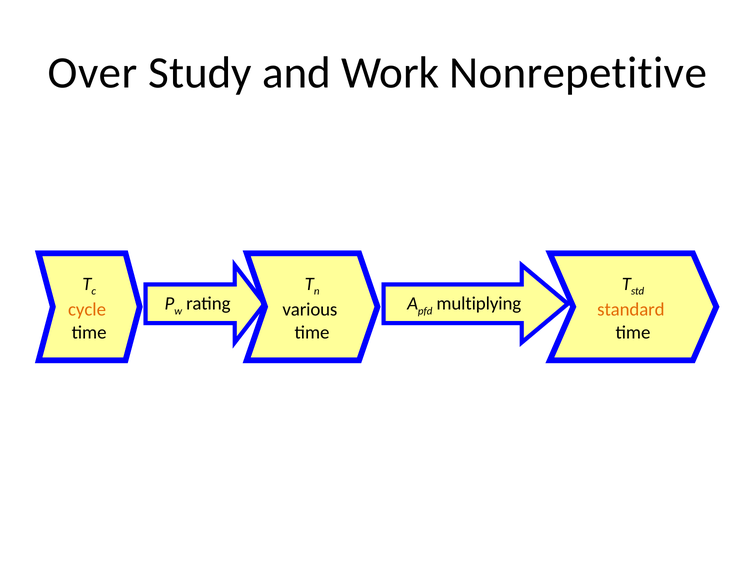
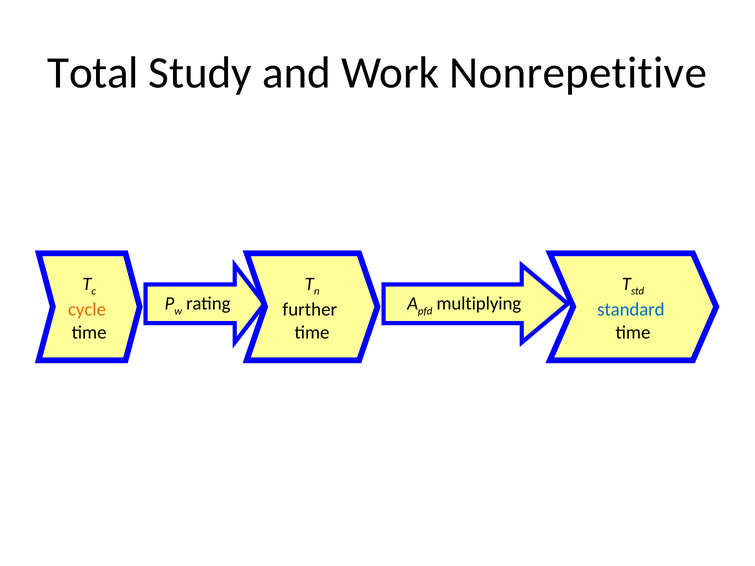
Over: Over -> Total (93, 73)
various: various -> further (310, 310)
standard colour: orange -> blue (631, 310)
